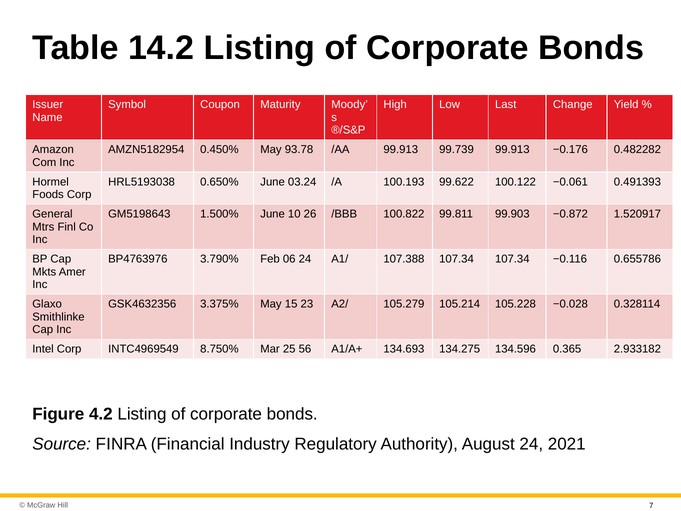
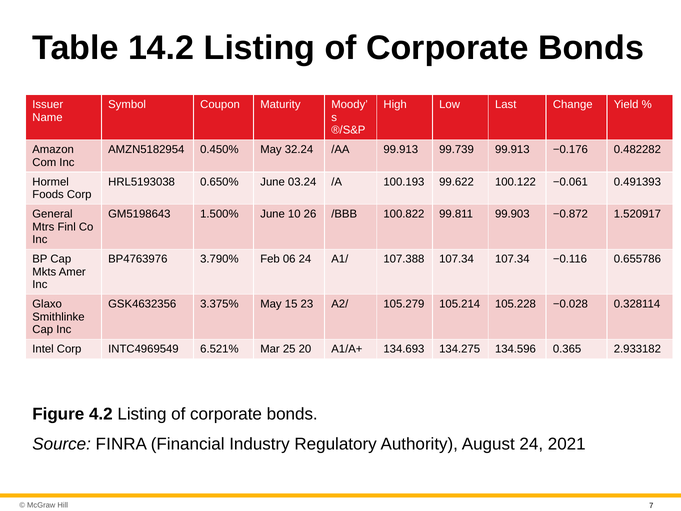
93.78: 93.78 -> 32.24 (299, 150)
8.750%: 8.750% -> 6.521% (219, 349)
56: 56 -> 20 (305, 349)
